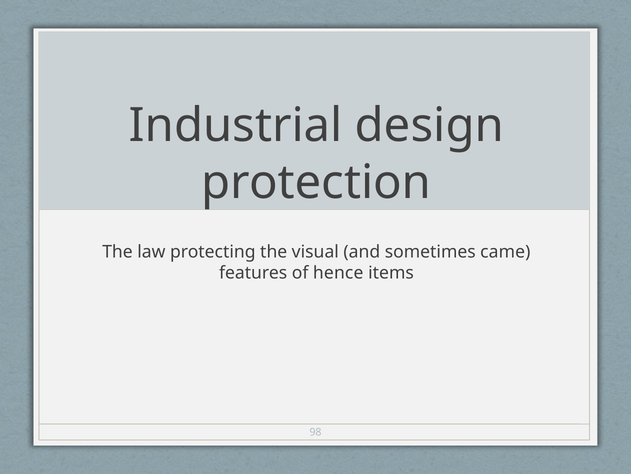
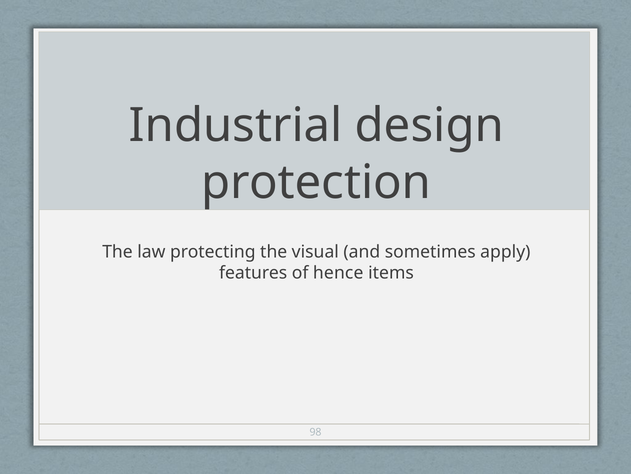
came: came -> apply (505, 252)
